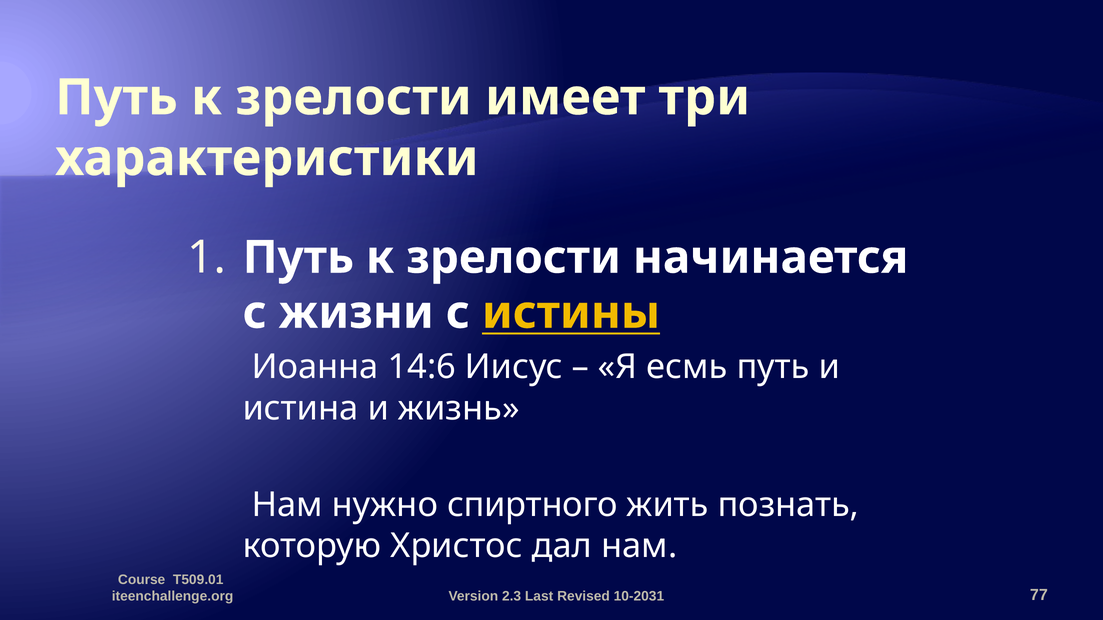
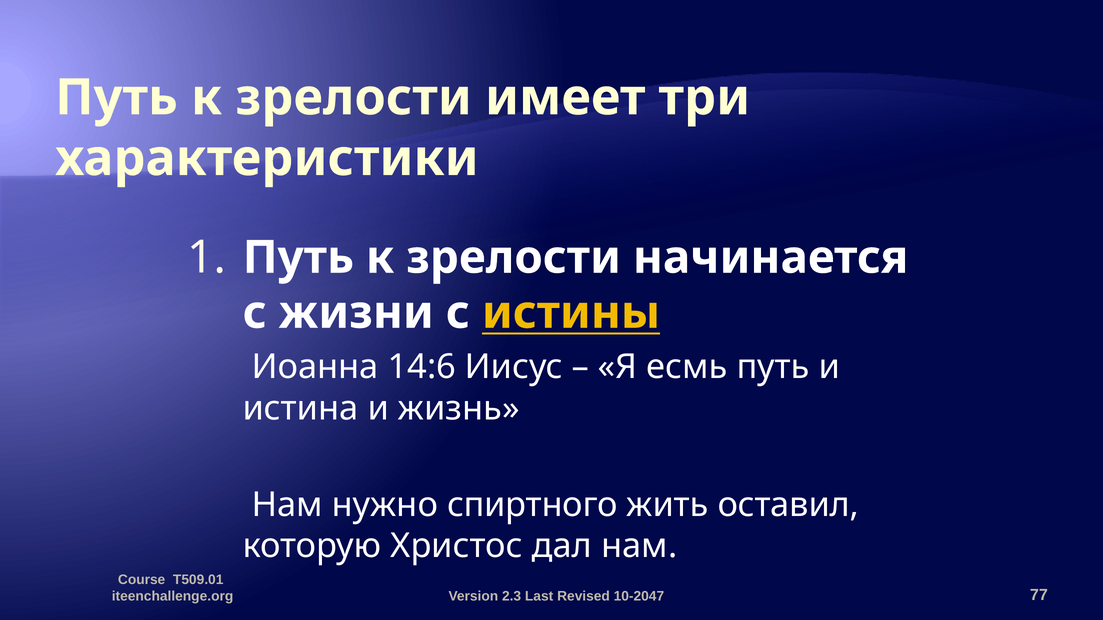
познать: познать -> оставил (788, 505)
10-2031: 10-2031 -> 10-2047 (639, 597)
